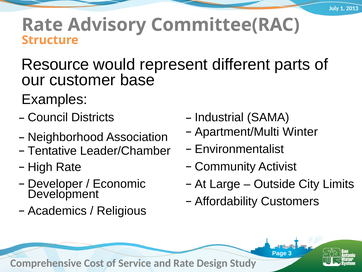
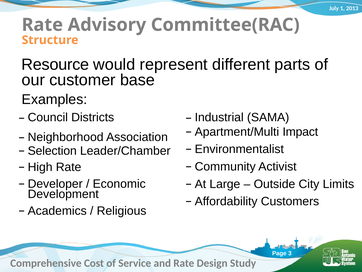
Winter: Winter -> Impact (300, 132)
Tentative: Tentative -> Selection (52, 151)
